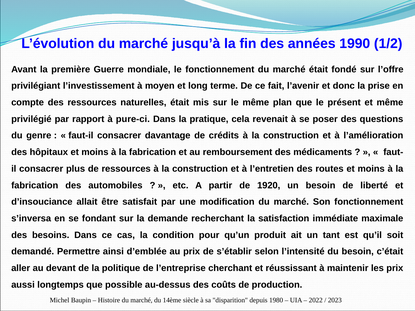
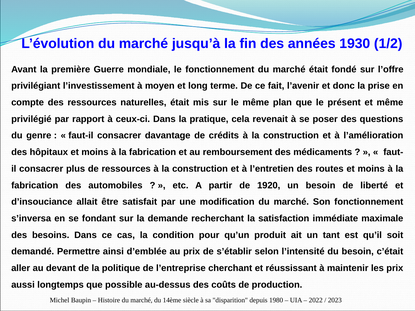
1990: 1990 -> 1930 (355, 44)
pure-ci: pure-ci -> ceux-ci (133, 119)
